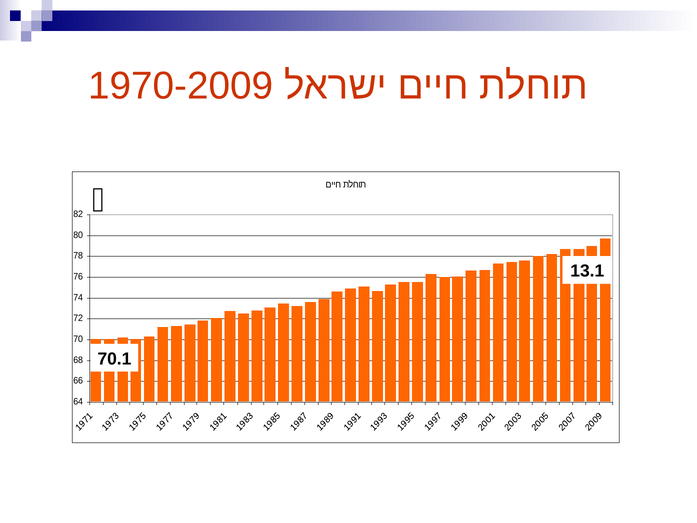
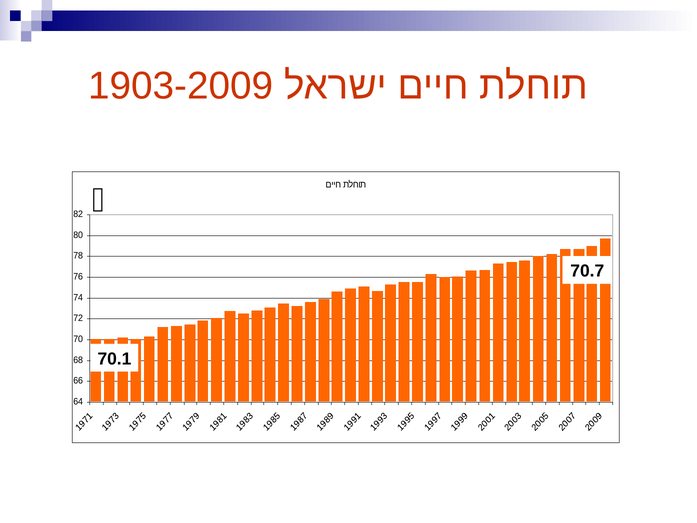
1970-2009: 1970-2009 -> 1903-2009 (181, 86)
13.1: 13.1 -> 70.7 (587, 271)
